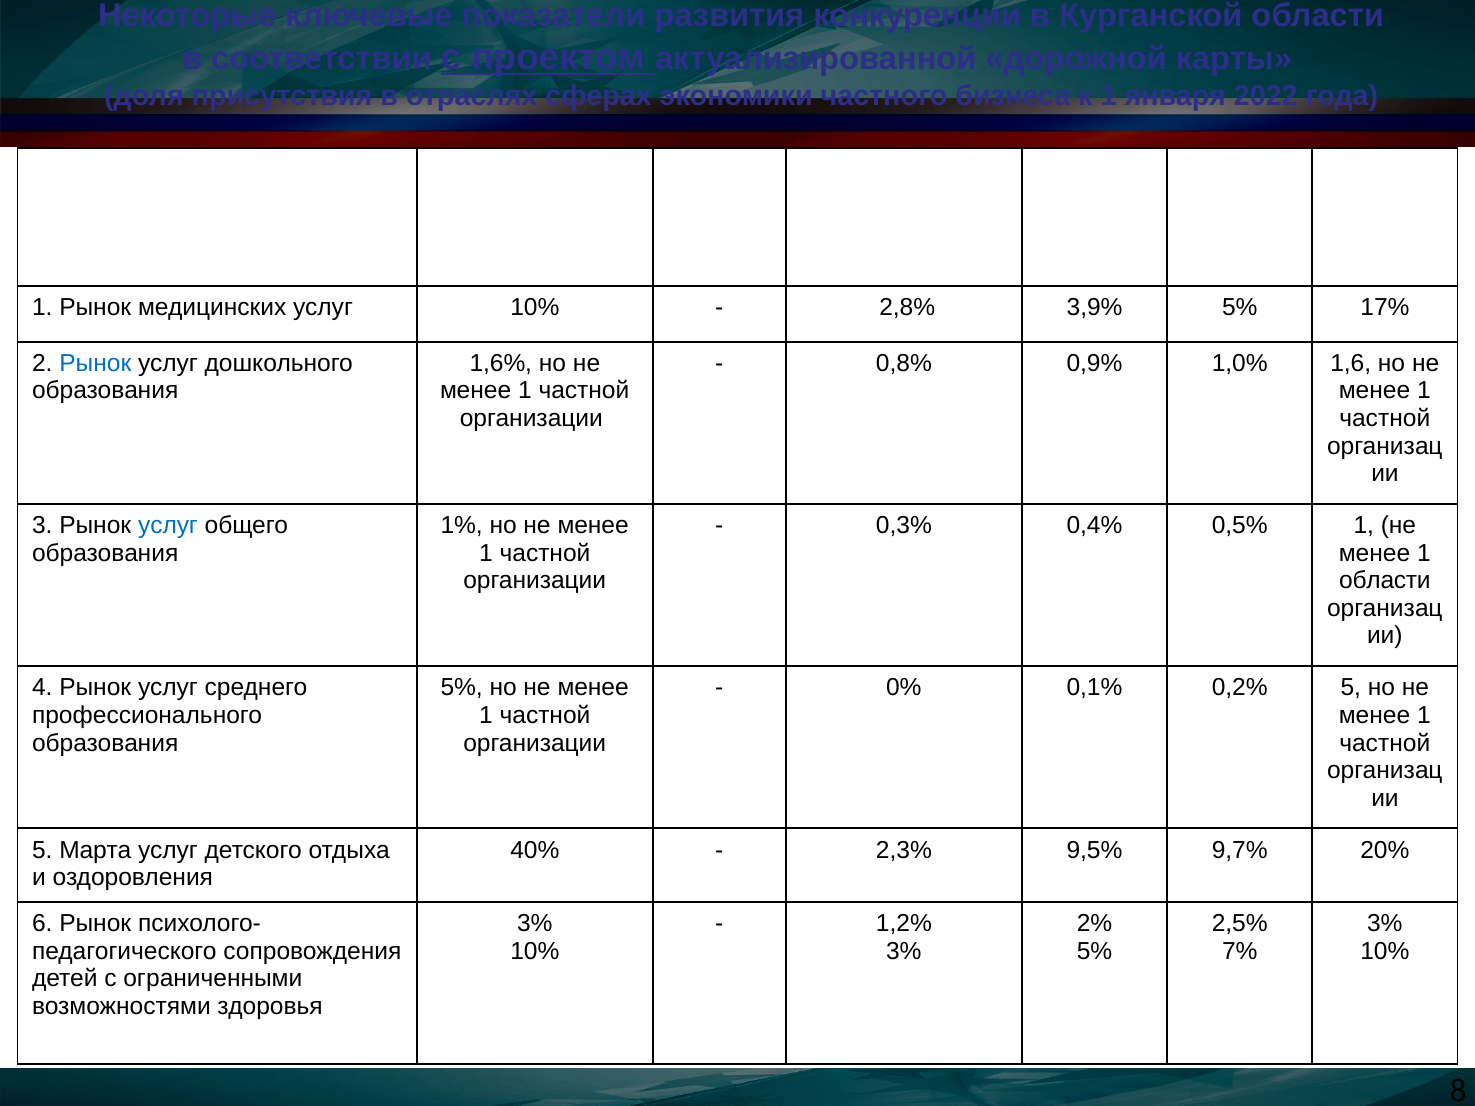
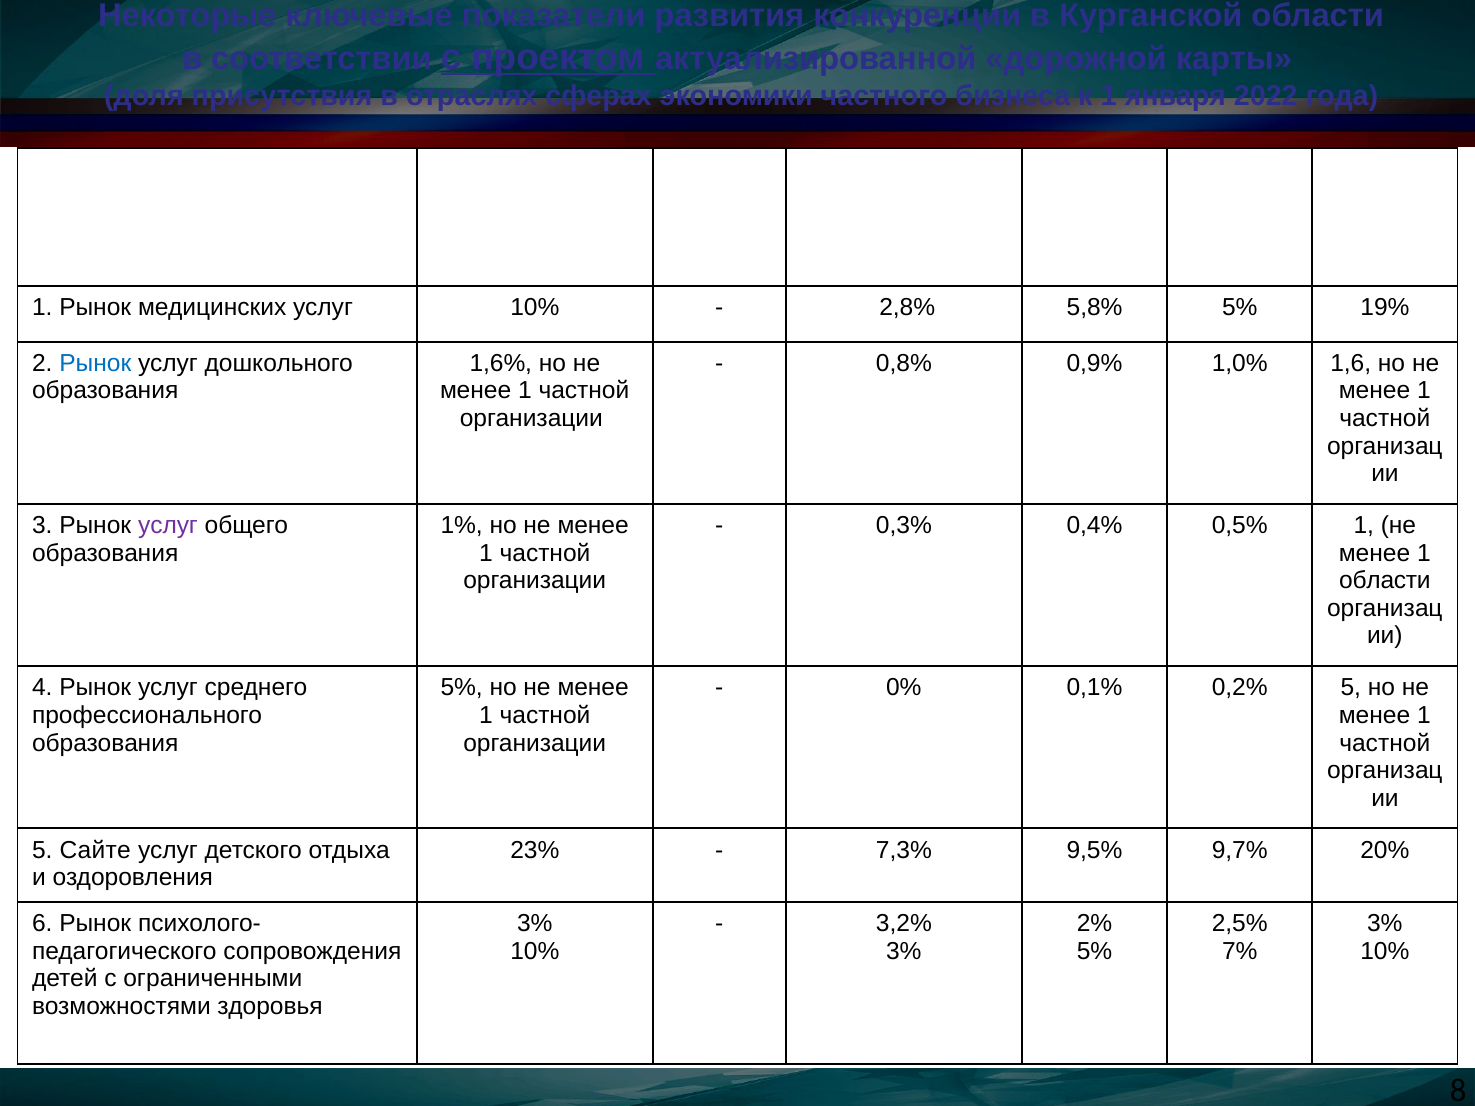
3,9%: 3,9% -> 5,8% (1095, 308)
17%: 17% -> 19% (1385, 308)
услуг colour: blue -> purple (168, 526)
Марта: Марта -> Сайте (95, 850)
40%: 40% -> 23% (535, 850)
2,3%: 2,3% -> 7,3% (904, 850)
1,2%: 1,2% -> 3,2% (904, 924)
